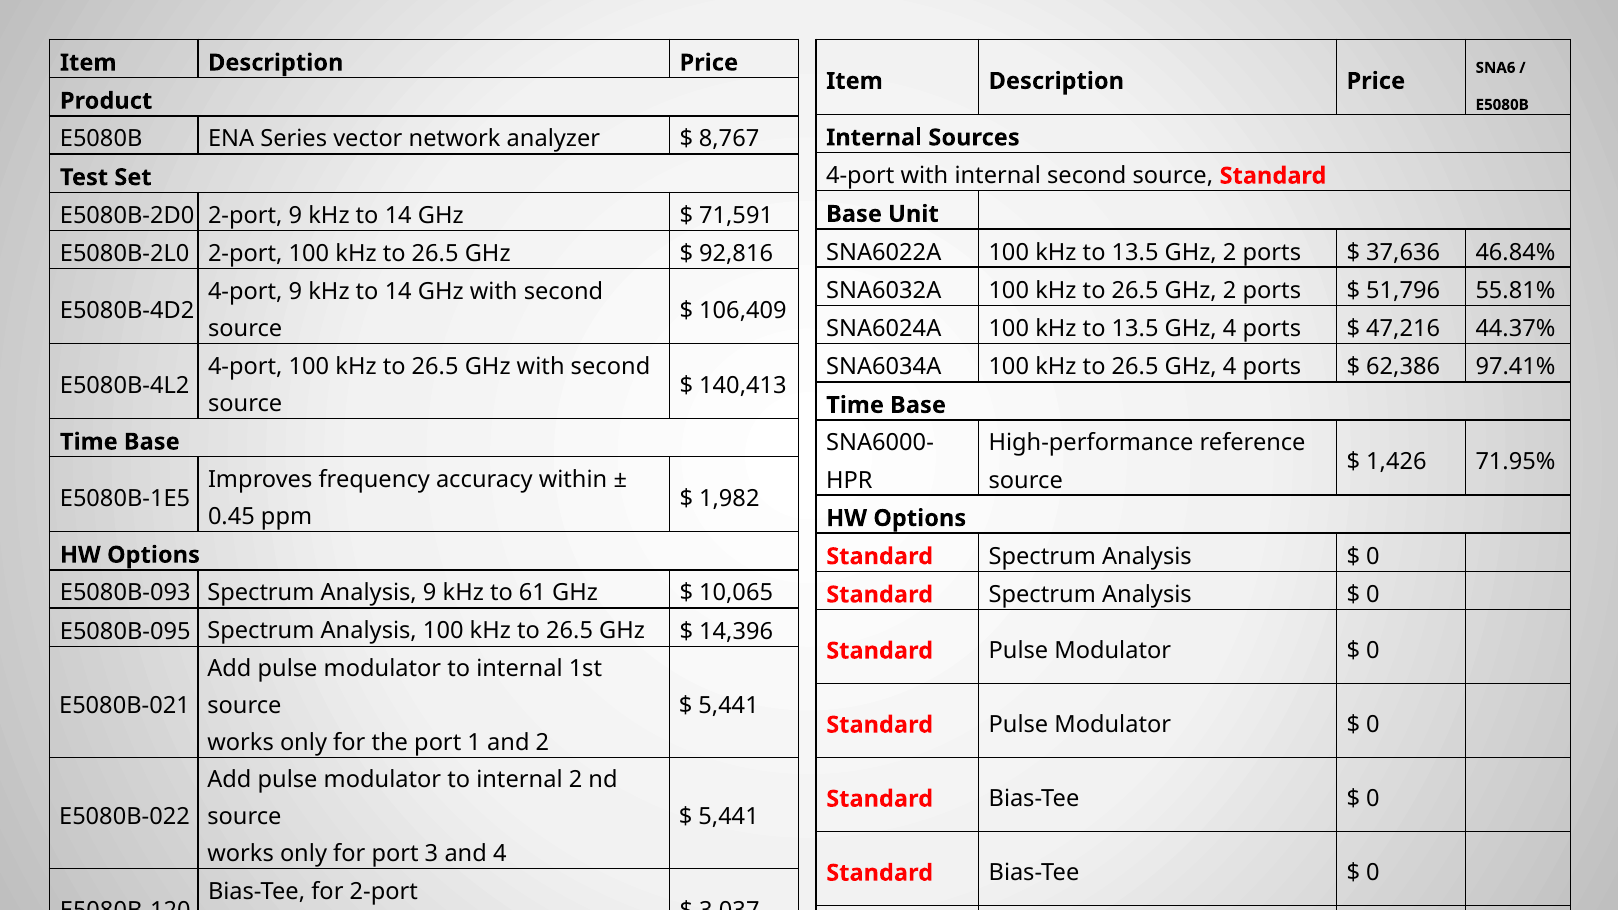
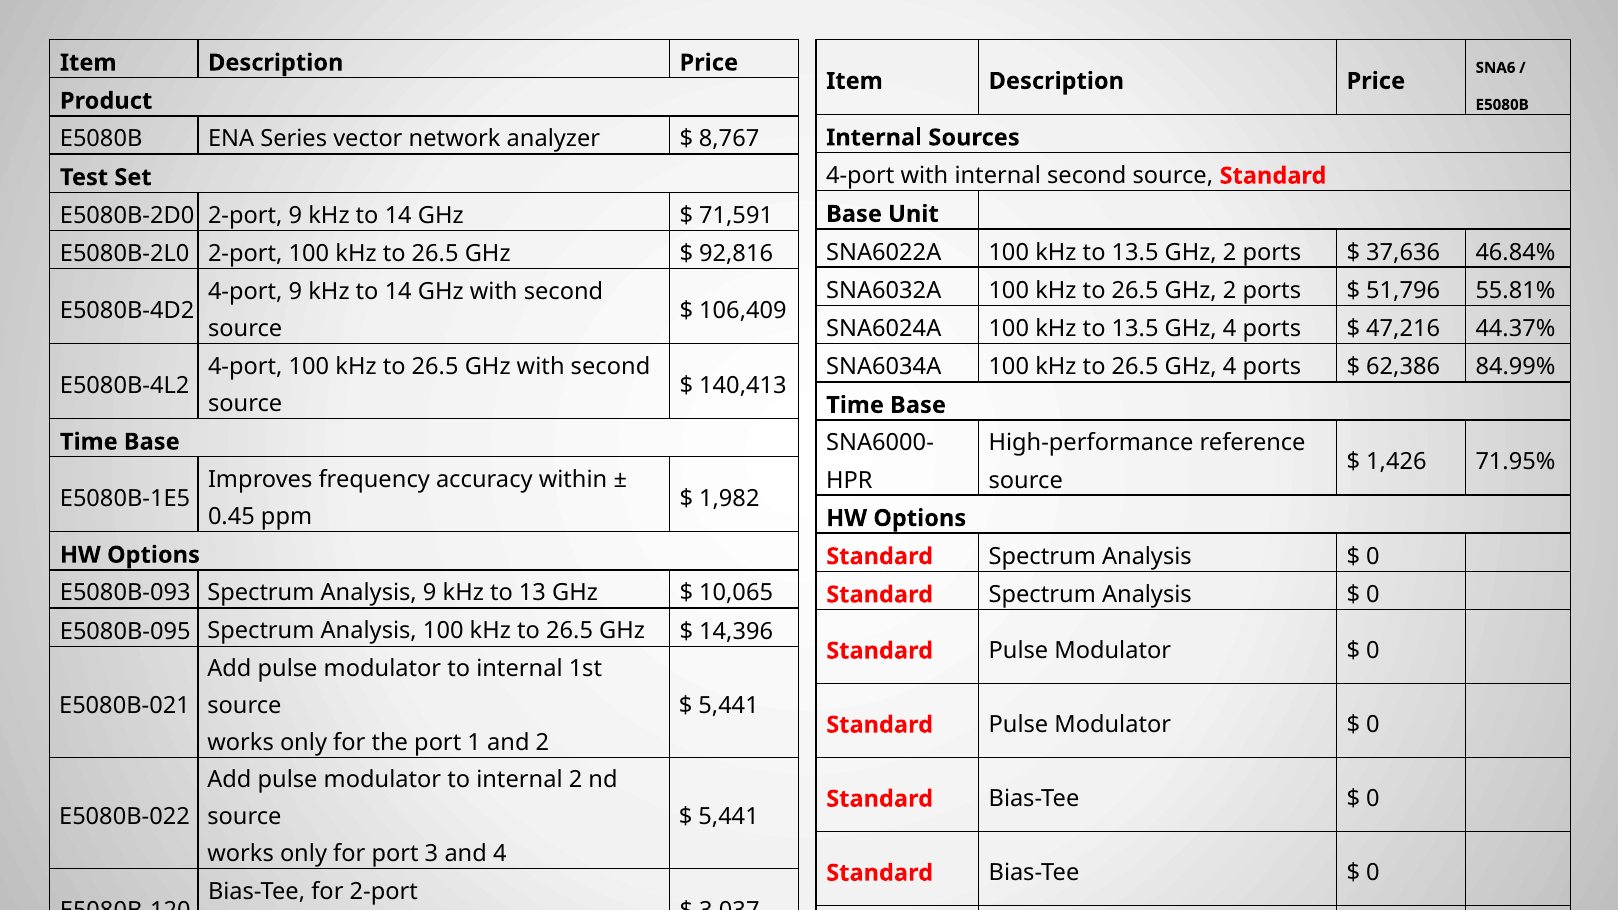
97.41%: 97.41% -> 84.99% (1516, 367)
61: 61 -> 13 (532, 593)
